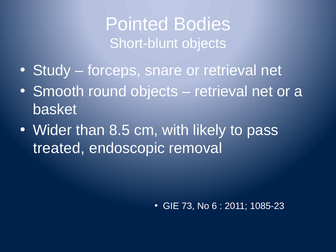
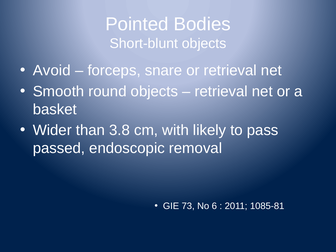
Study: Study -> Avoid (52, 70)
8.5: 8.5 -> 3.8 (119, 130)
treated: treated -> passed (59, 148)
1085-23: 1085-23 -> 1085-81 (267, 206)
